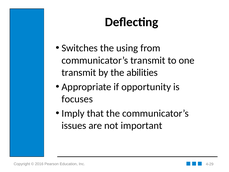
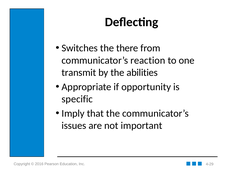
using: using -> there (127, 48)
communicator’s transmit: transmit -> reaction (148, 60)
focuses: focuses -> specific (77, 99)
